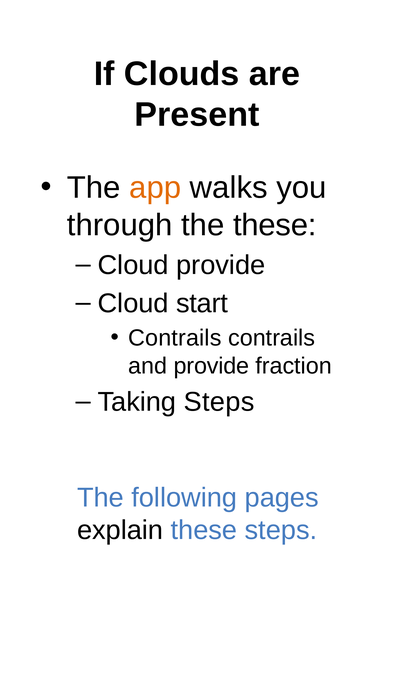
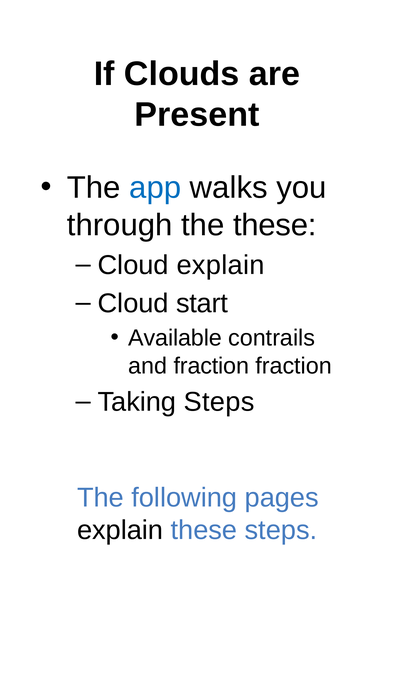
app colour: orange -> blue (155, 188)
Cloud provide: provide -> explain (221, 265)
Contrails: Contrails -> Available (175, 338)
and provide: provide -> fraction (211, 366)
